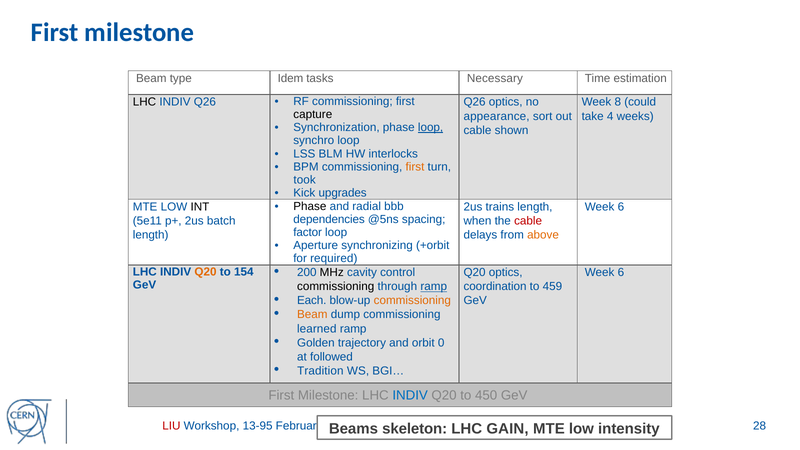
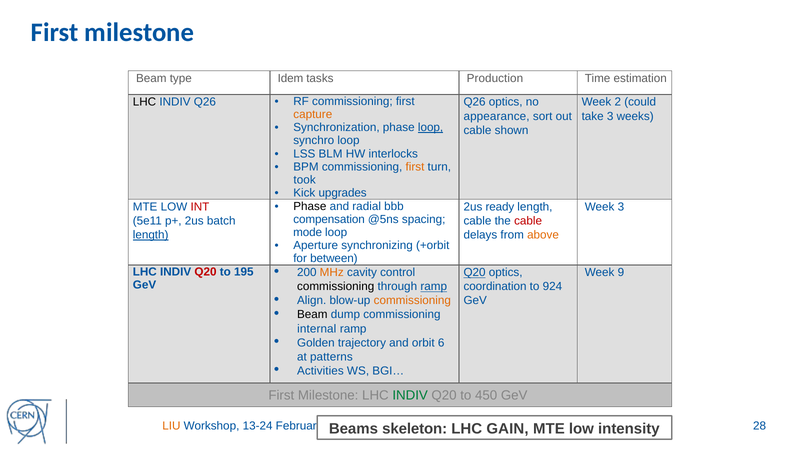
Necessary: Necessary -> Production (495, 79)
8: 8 -> 2 (618, 102)
capture colour: black -> orange (313, 114)
take 4: 4 -> 3 (610, 116)
INT colour: black -> red (200, 207)
trains: trains -> ready (500, 207)
6: 6 -> 3 (621, 207)
dependencies: dependencies -> compensation (329, 219)
when: when -> cable (477, 221)
factor: factor -> mode (308, 232)
length underline: none -> present (151, 235)
required: required -> between (334, 259)
Q20 colour: orange -> red (206, 272)
154: 154 -> 195 (244, 272)
MHz colour: black -> orange (332, 273)
Q20 underline: none -> present (475, 273)
6: 6 -> 9 (621, 273)
459: 459 -> 924 (552, 287)
Each: Each -> Align (312, 301)
Beam colour: orange -> black (312, 315)
learned: learned -> internal (317, 329)
0: 0 -> 6 (441, 343)
followed: followed -> patterns (331, 357)
Tradition: Tradition -> Activities (320, 371)
INDIV colour: blue -> green (410, 396)
LIU colour: red -> orange (171, 426)
13-95: 13-95 -> 13-24 (258, 426)
